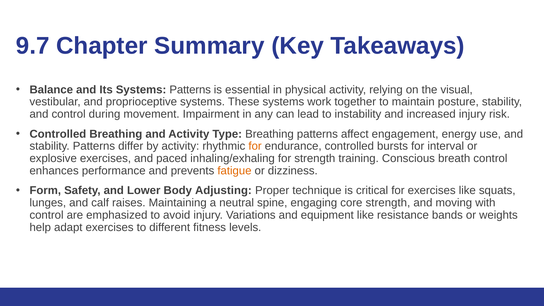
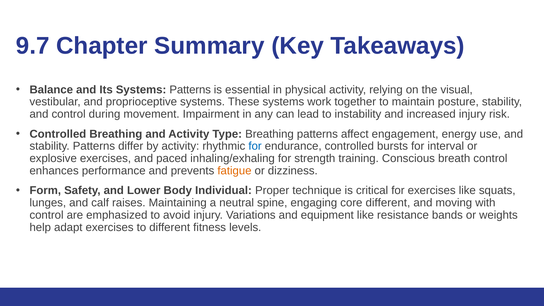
for colour: orange -> blue (255, 146)
Adjusting: Adjusting -> Individual (223, 191)
core strength: strength -> different (388, 203)
